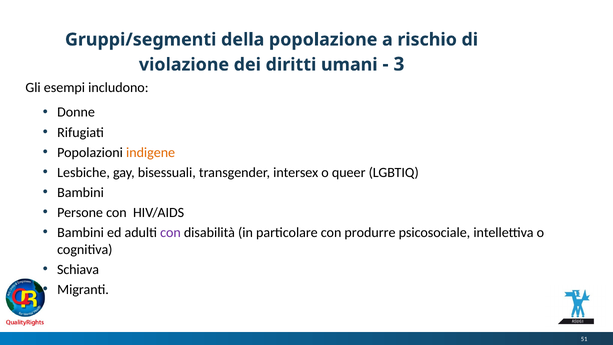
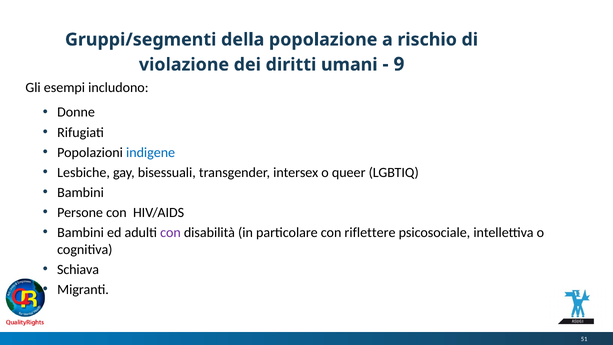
3: 3 -> 9 (399, 64)
indigene colour: orange -> blue (151, 152)
produrre: produrre -> riflettere (370, 232)
